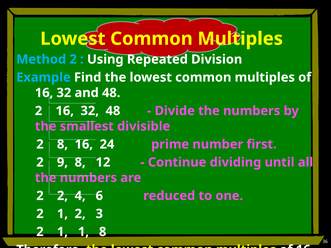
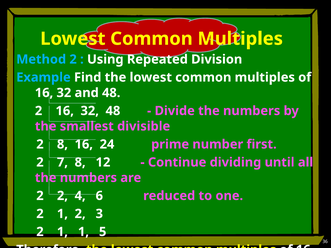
9: 9 -> 7 (62, 162)
1 8: 8 -> 5 (103, 232)
